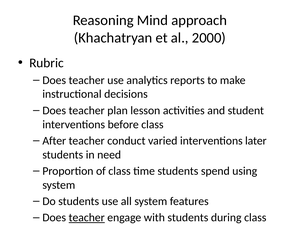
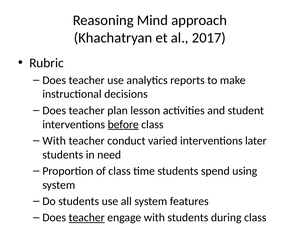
2000: 2000 -> 2017 (209, 38)
before underline: none -> present (123, 124)
After: After -> With (54, 141)
